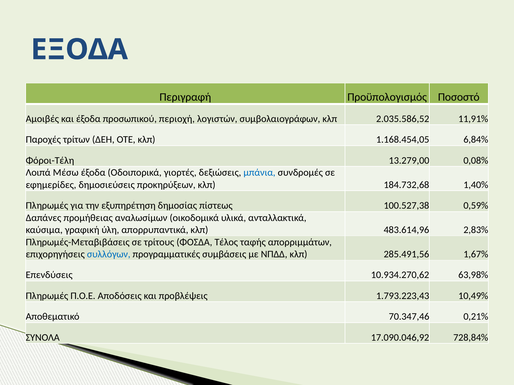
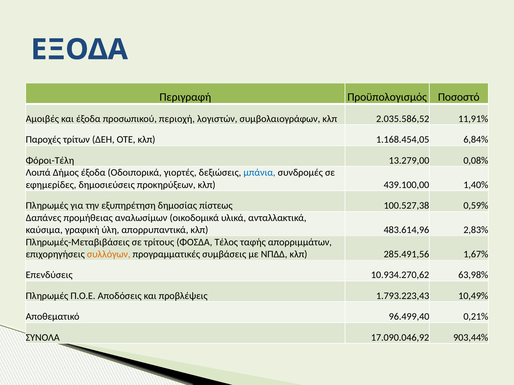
Μέσω: Μέσω -> Δήμος (66, 173)
184.732,68: 184.732,68 -> 439.100,00 (406, 185)
συλλόγων colour: blue -> orange (109, 255)
70.347,46: 70.347,46 -> 96.499,40 (409, 317)
728,84%: 728,84% -> 903,44% (471, 338)
